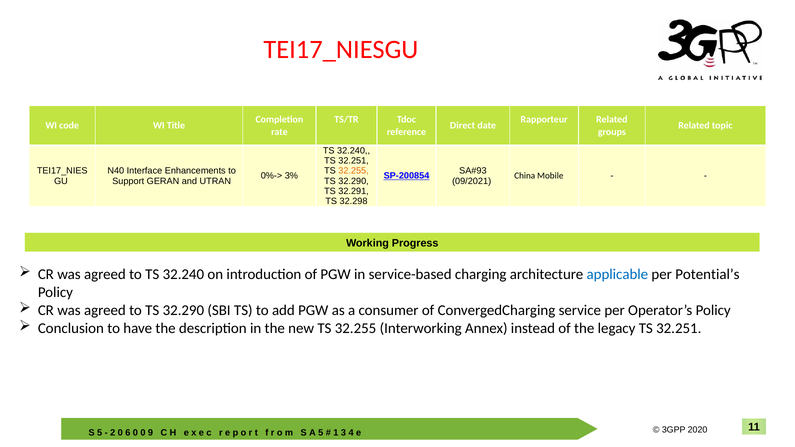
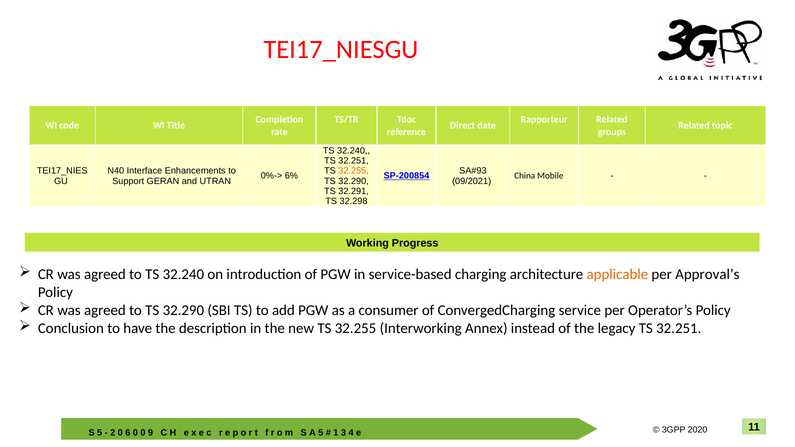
3%: 3% -> 6% (291, 176)
applicable colour: blue -> orange (617, 275)
Potential’s: Potential’s -> Approval’s (707, 275)
